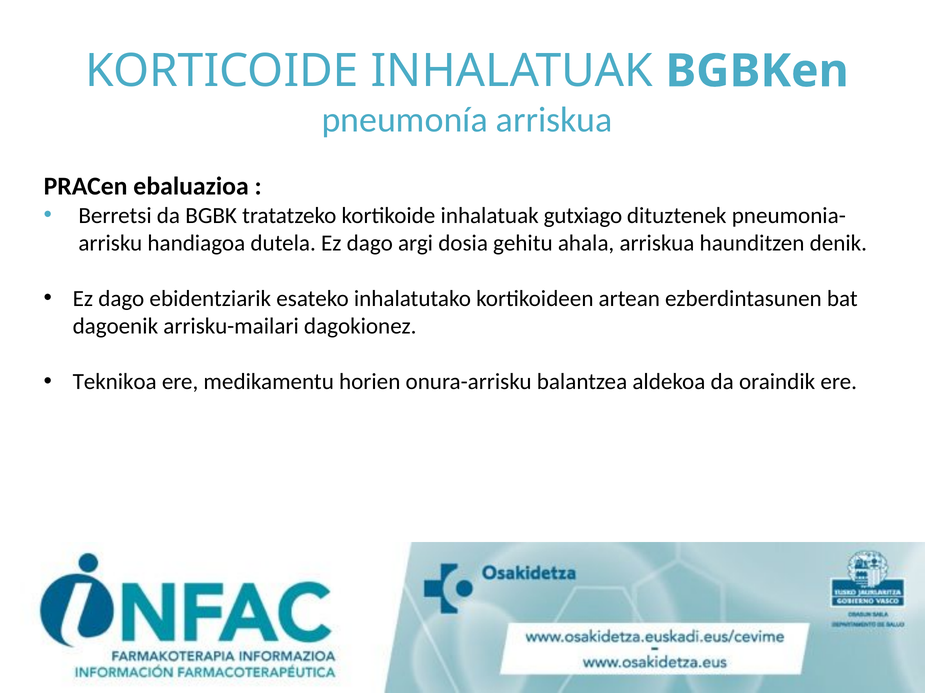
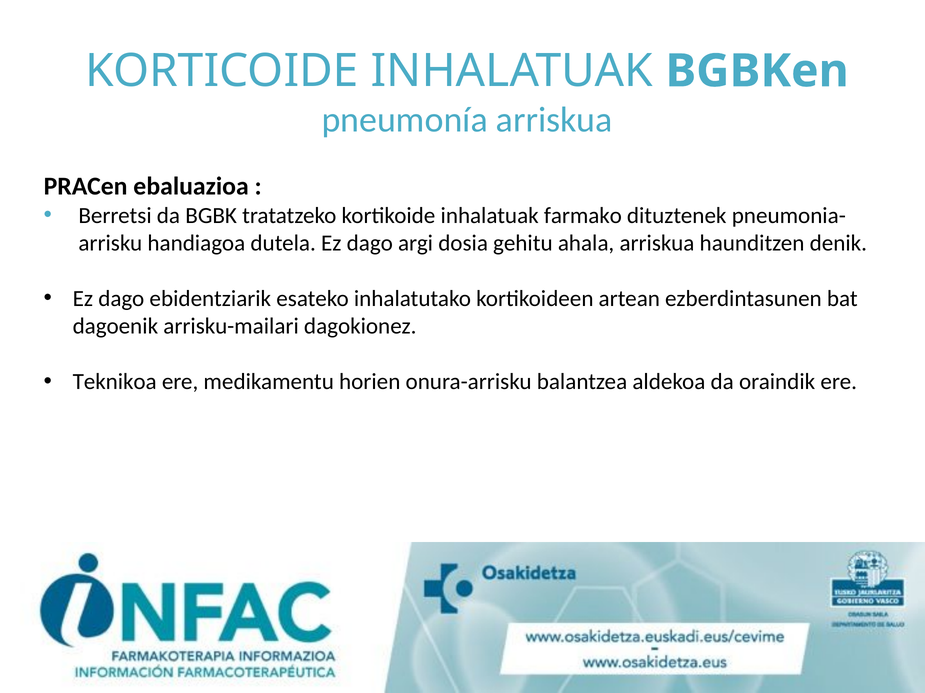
gutxiago: gutxiago -> farmako (583, 216)
